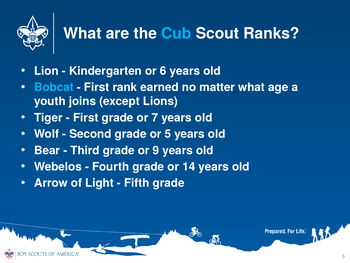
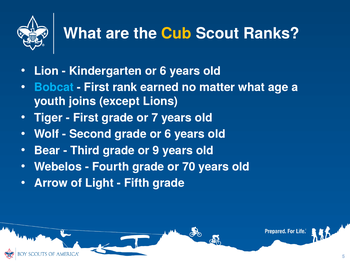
Cub colour: light blue -> yellow (176, 33)
grade or 5: 5 -> 6 (168, 134)
14: 14 -> 70 (189, 166)
